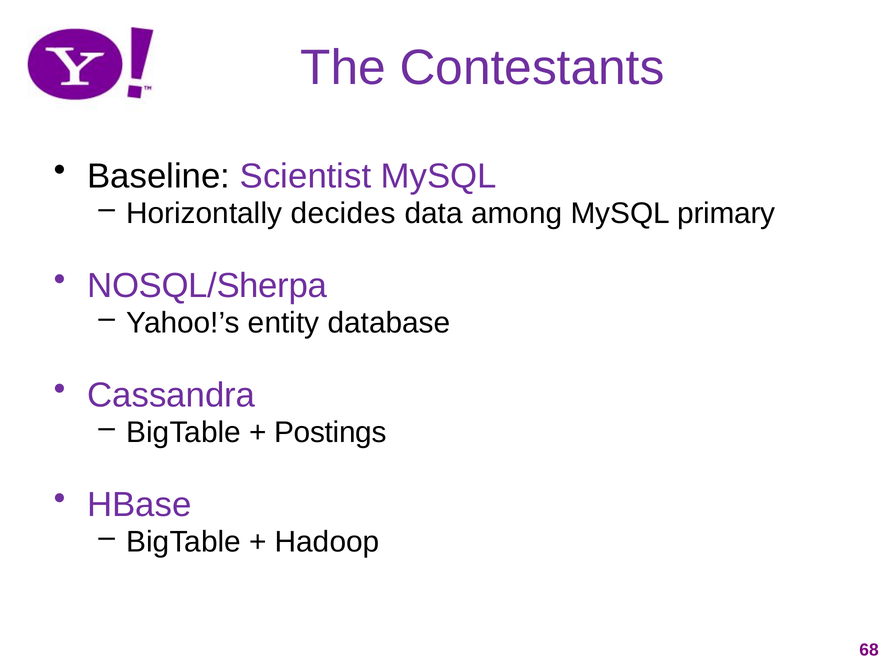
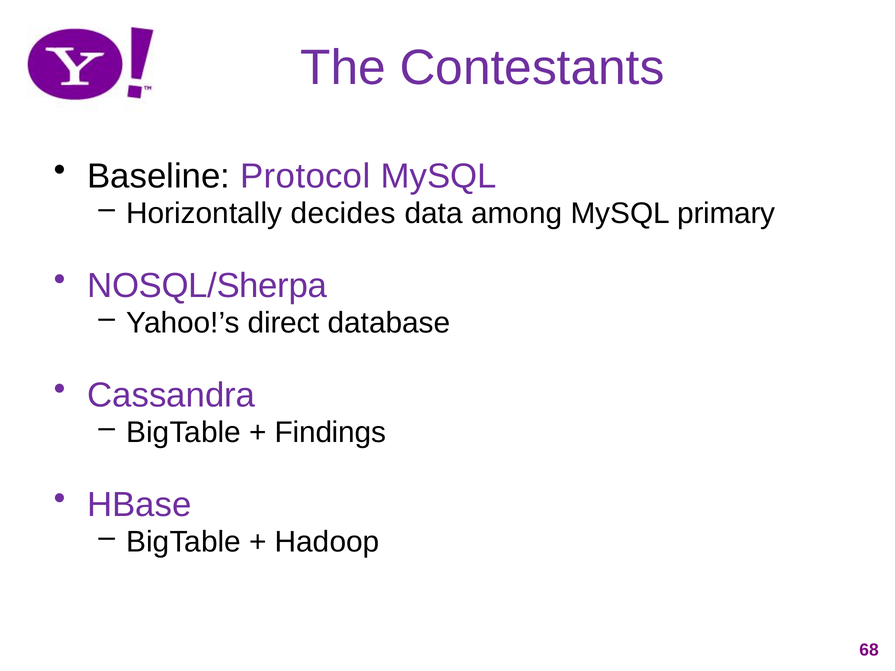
Scientist: Scientist -> Protocol (305, 176)
entity: entity -> direct (284, 323)
Postings: Postings -> Findings (330, 433)
